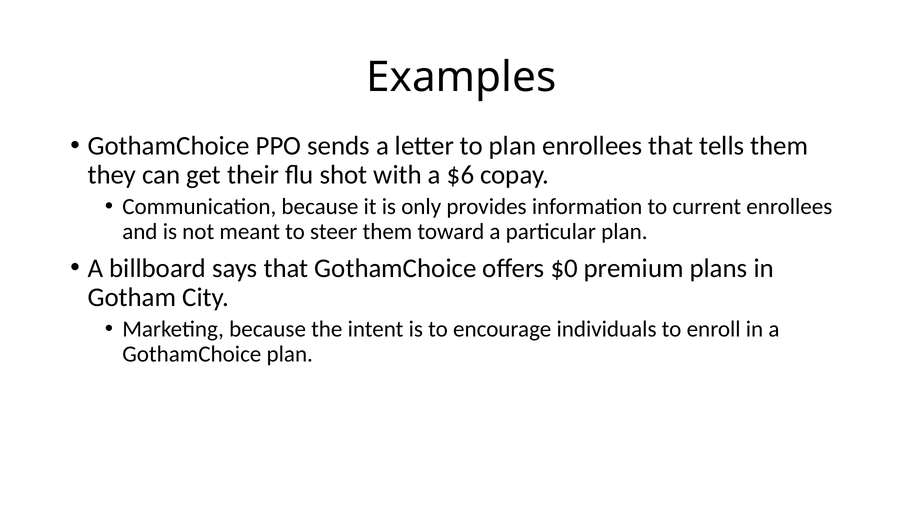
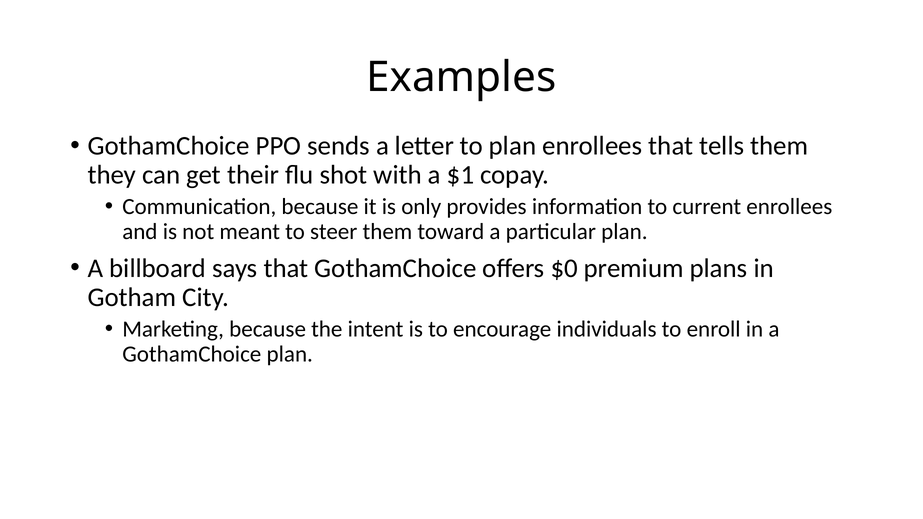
$6: $6 -> $1 (461, 175)
